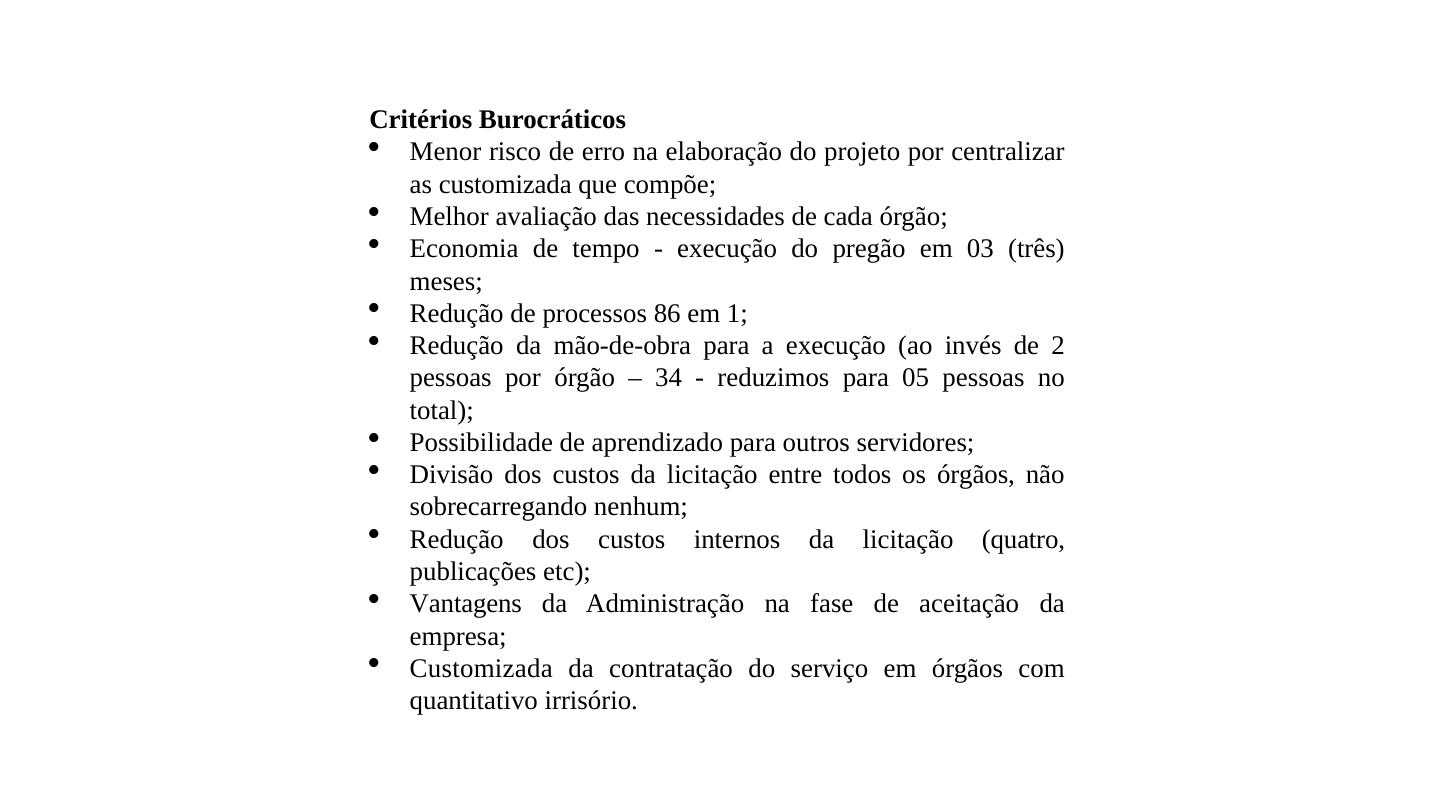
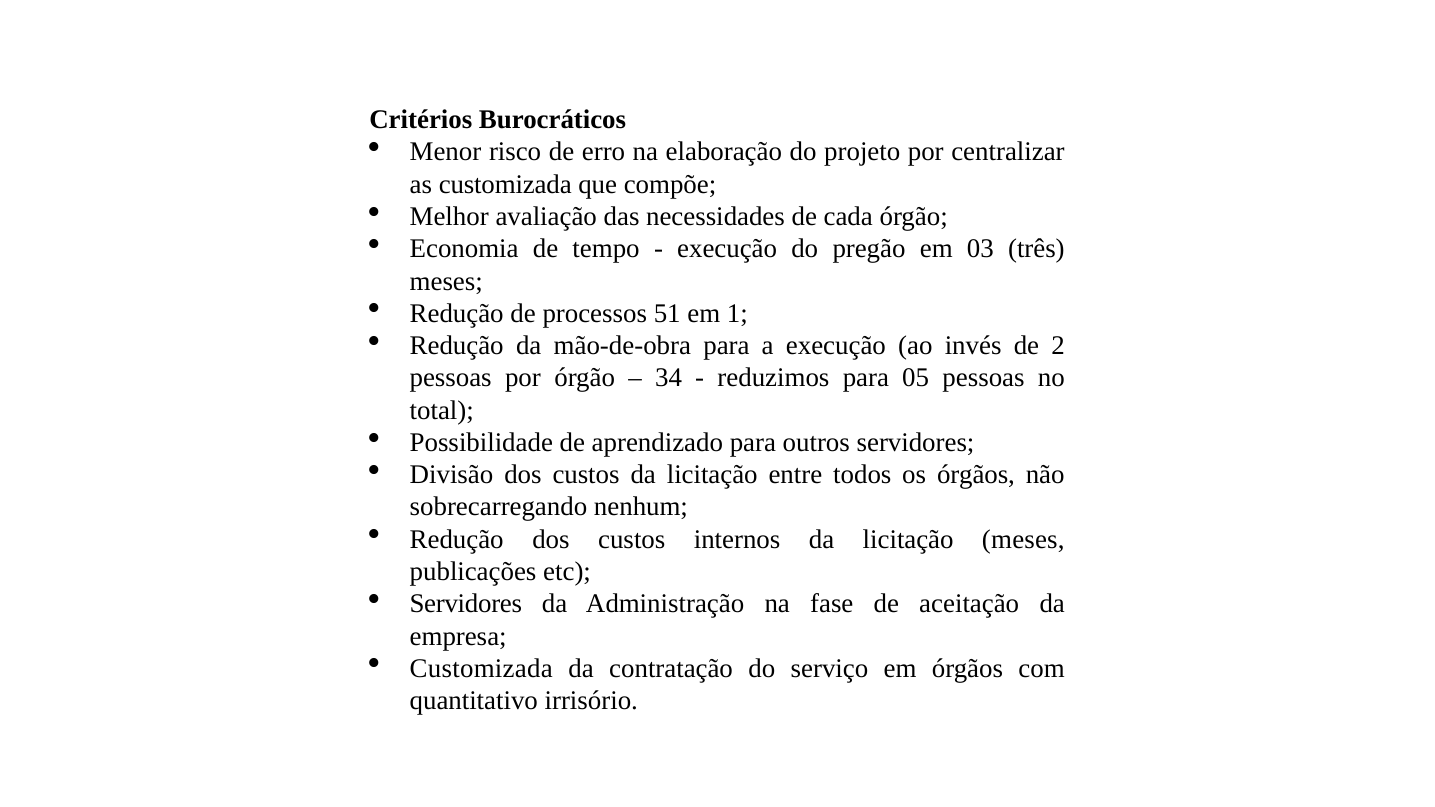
86: 86 -> 51 (667, 313)
licitação quatro: quatro -> meses (1023, 539)
Vantagens: Vantagens -> Servidores (466, 604)
